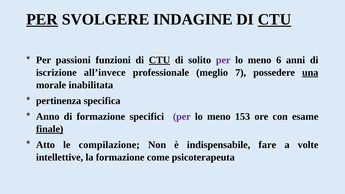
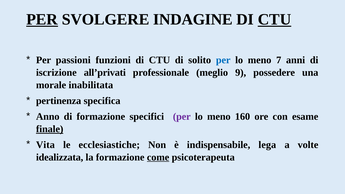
CTU underline: present -> none (159, 60)
per colour: purple -> blue (223, 60)
6: 6 -> 7 (279, 60)
all’invece: all’invece -> all’privati (105, 73)
7: 7 -> 9 (241, 73)
una underline: present -> none (310, 73)
153: 153 -> 160 (243, 117)
Atto: Atto -> Vita (45, 145)
compilazione: compilazione -> ecclesiastiche (109, 145)
fare: fare -> lega (267, 145)
intellettive: intellettive -> idealizzata (60, 157)
come underline: none -> present (158, 157)
